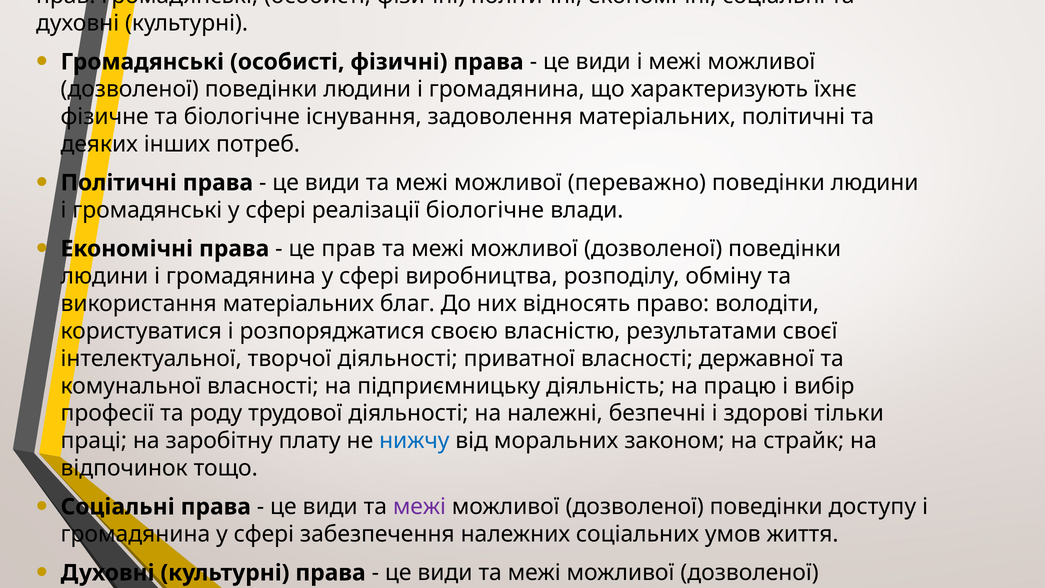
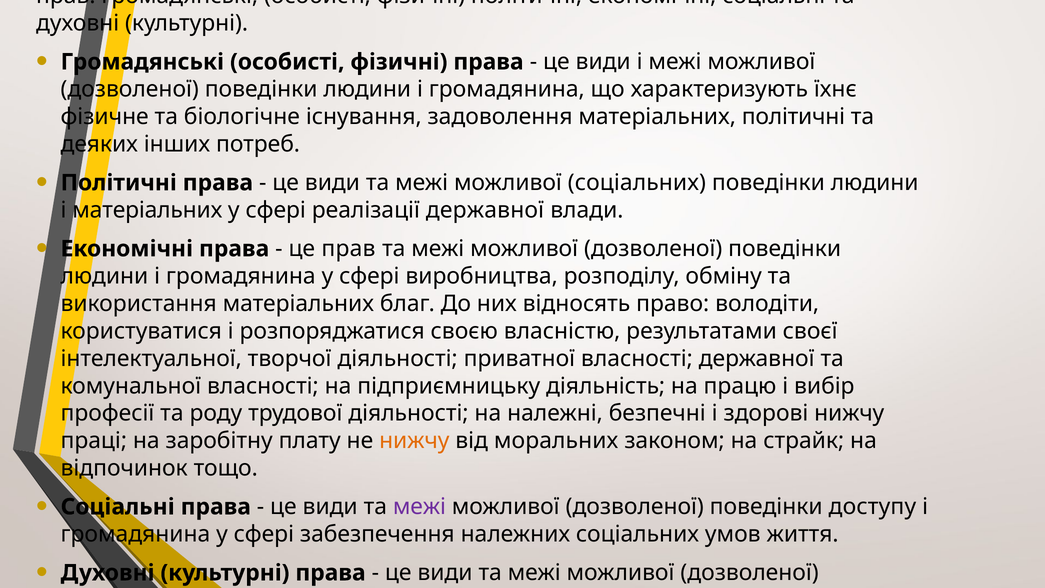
можливої переважно: переважно -> соціальних (637, 183)
і громадянські: громадянські -> матеріальних (147, 210)
реалізації біологічне: біологічне -> державної (485, 210)
здорові тільки: тільки -> нижчу (849, 413)
нижчу colour: blue -> orange (414, 441)
